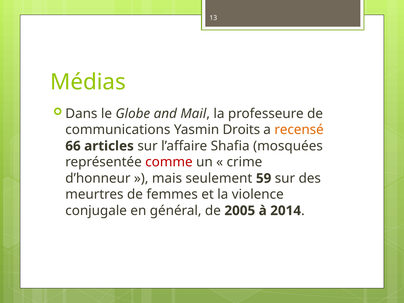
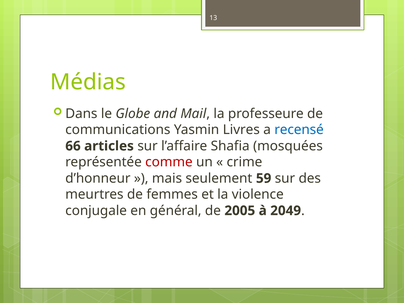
Droits: Droits -> Livres (241, 130)
recensé colour: orange -> blue (299, 130)
2014: 2014 -> 2049 (286, 211)
